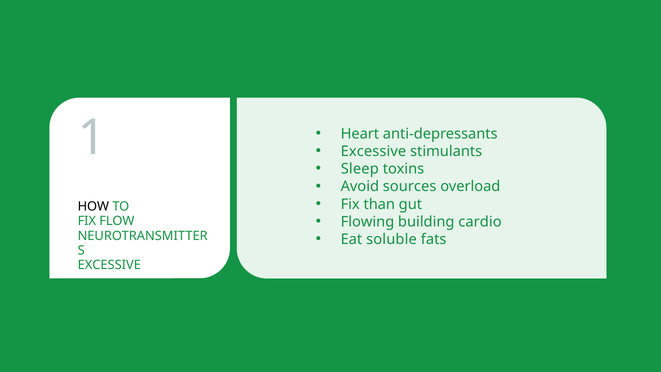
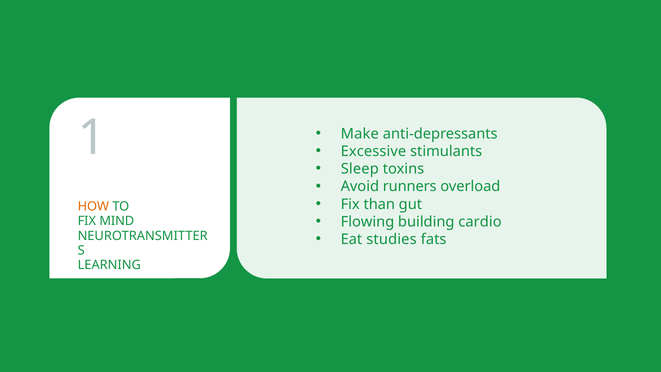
Heart: Heart -> Make (360, 134)
sources: sources -> runners (410, 187)
HOW colour: black -> orange (93, 206)
FLOW: FLOW -> MIND (117, 221)
soluble: soluble -> studies (391, 239)
EXCESSIVE: EXCESSIVE -> LEARNING (109, 265)
